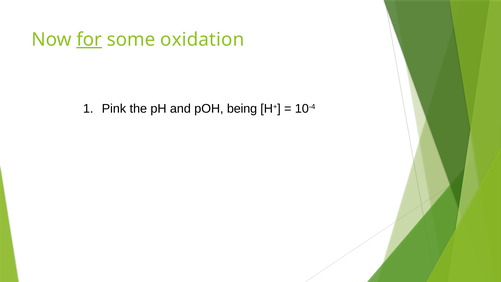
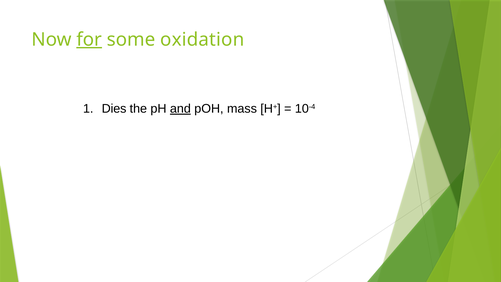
Pink: Pink -> Dies (114, 109)
and underline: none -> present (180, 109)
being: being -> mass (242, 109)
